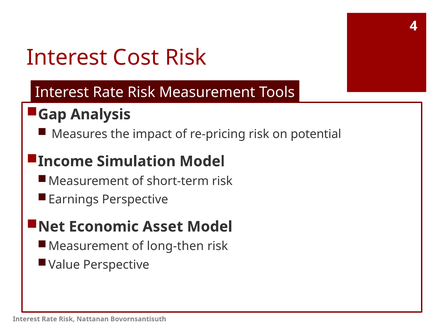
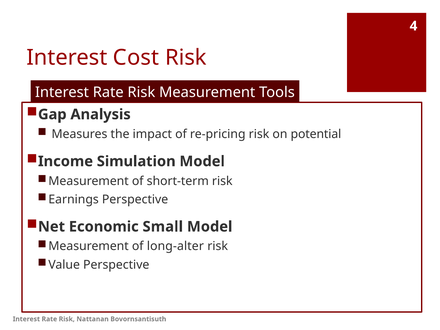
Asset: Asset -> Small (163, 227)
long-then: long-then -> long-alter (175, 246)
